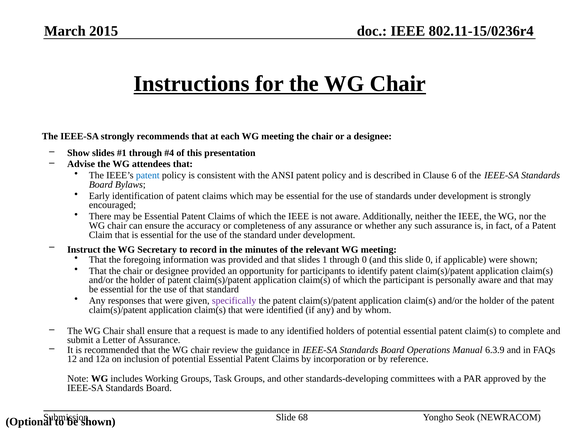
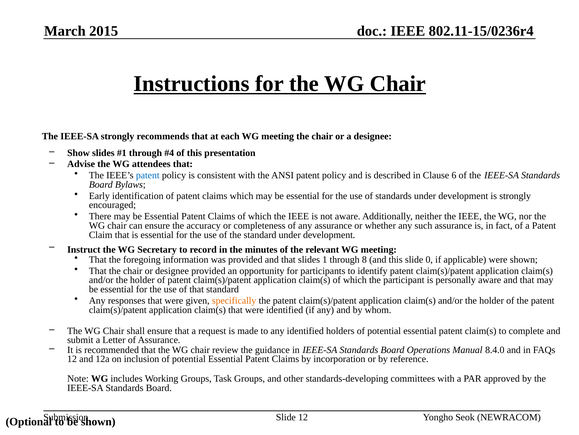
through 0: 0 -> 8 (364, 259)
specifically colour: purple -> orange (234, 300)
6.3.9: 6.3.9 -> 8.4.0 (495, 349)
Slide 68: 68 -> 12 (303, 416)
